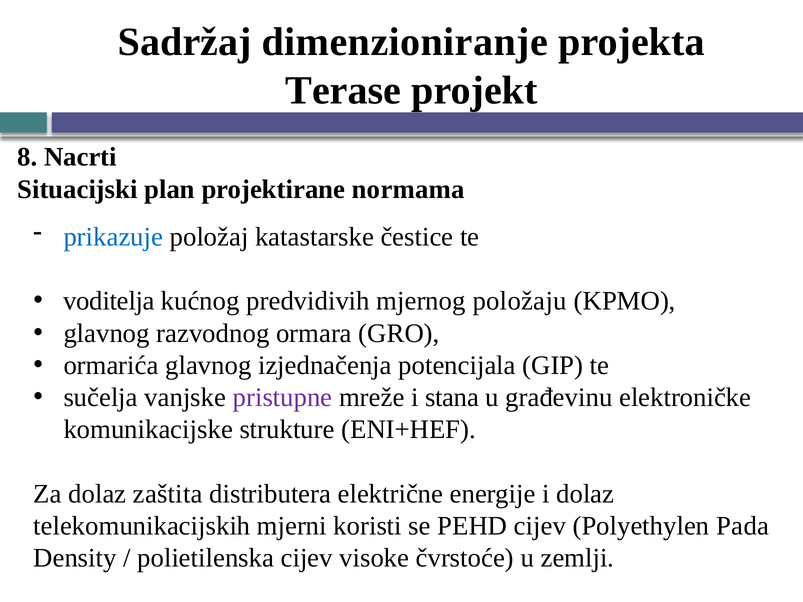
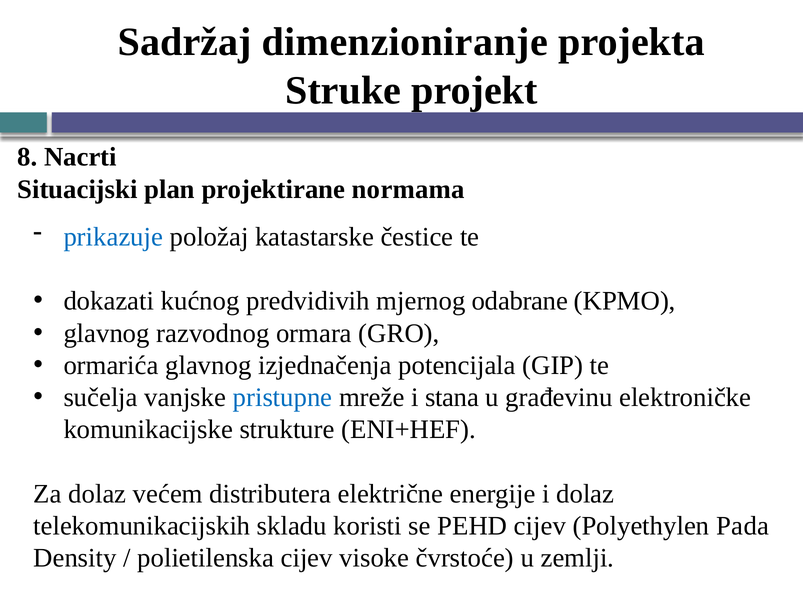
Terase: Terase -> Struke (343, 90)
voditelja: voditelja -> dokazati (109, 301)
položaju: položaju -> odabrane (520, 301)
pristupne colour: purple -> blue (283, 398)
zaštita: zaštita -> većem (168, 494)
mjerni: mjerni -> skladu (292, 526)
